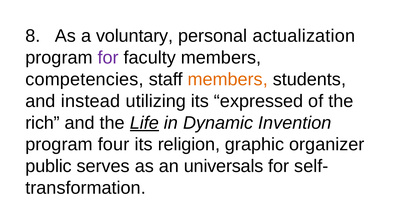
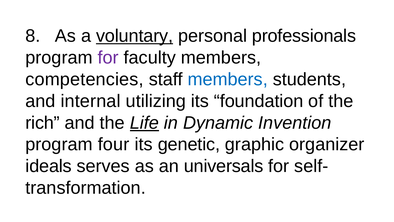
voluntary underline: none -> present (135, 36)
actualization: actualization -> professionals (304, 36)
members colour: orange -> blue (228, 79)
instead: instead -> internal (91, 101)
expressed: expressed -> foundation (259, 101)
religion: religion -> genetic (189, 144)
public: public -> ideals (49, 166)
